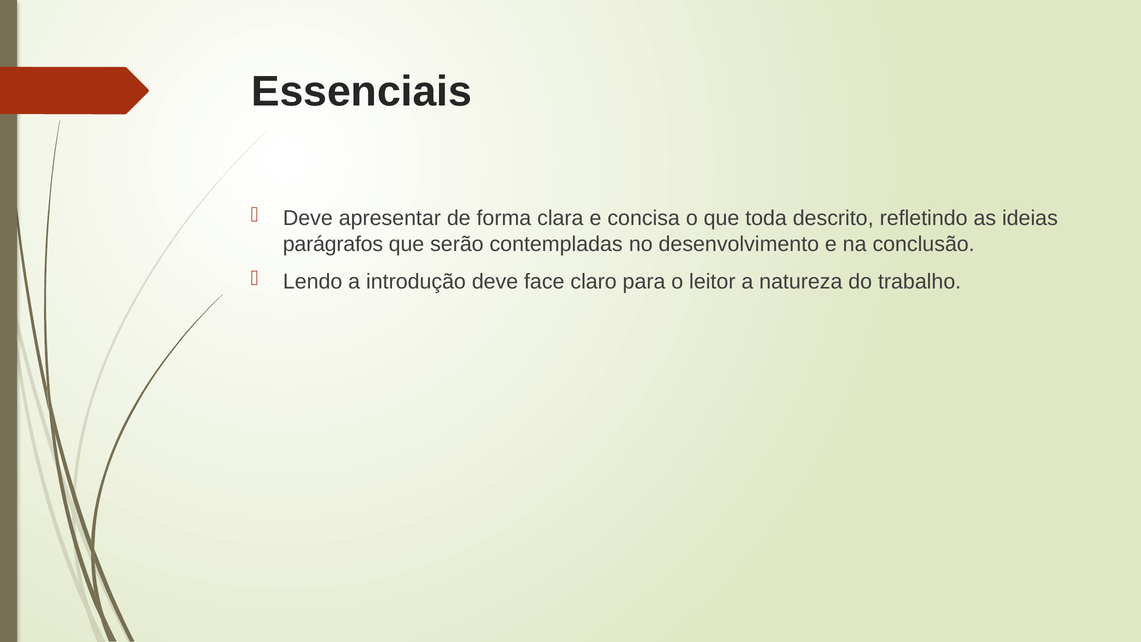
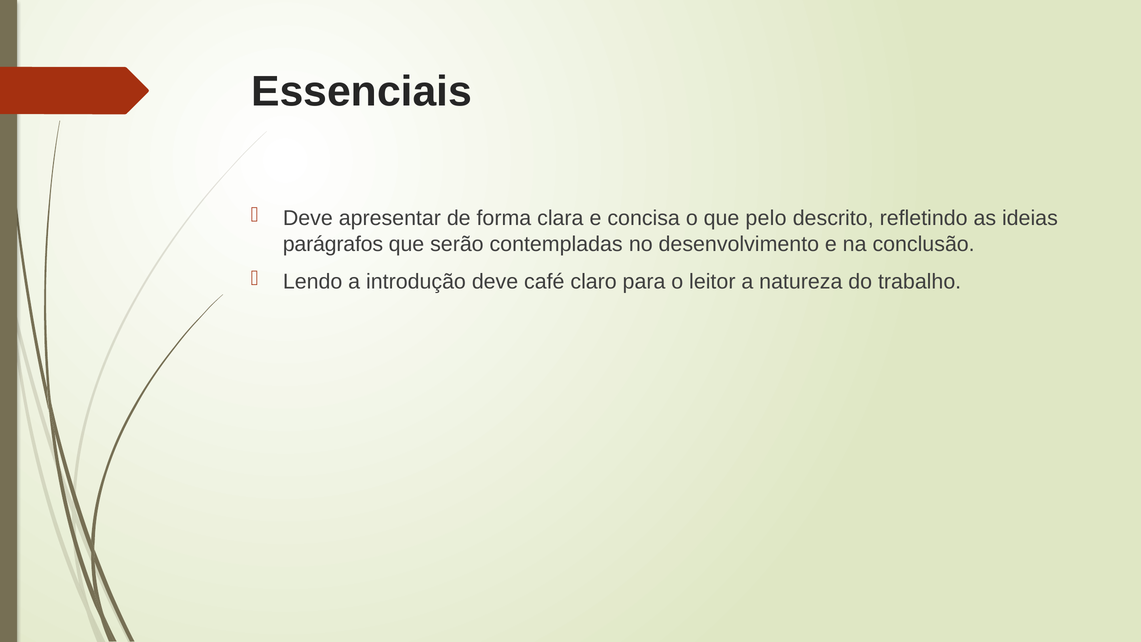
toda: toda -> pelo (766, 218)
face: face -> café (544, 282)
